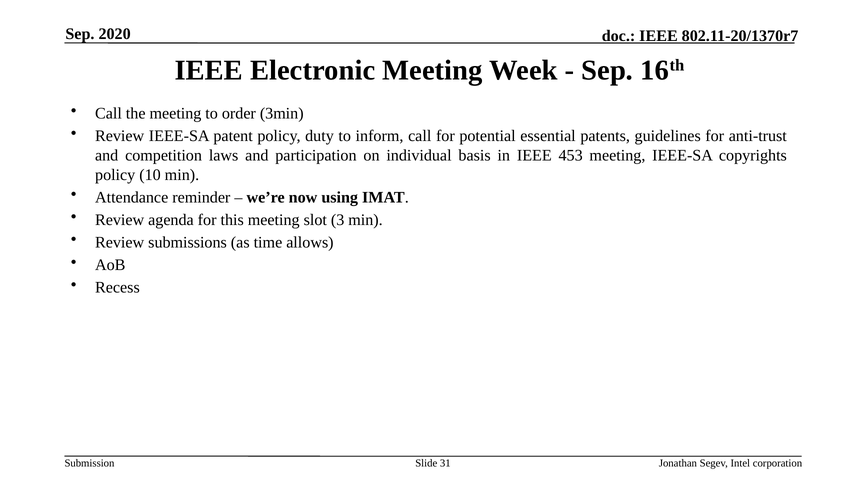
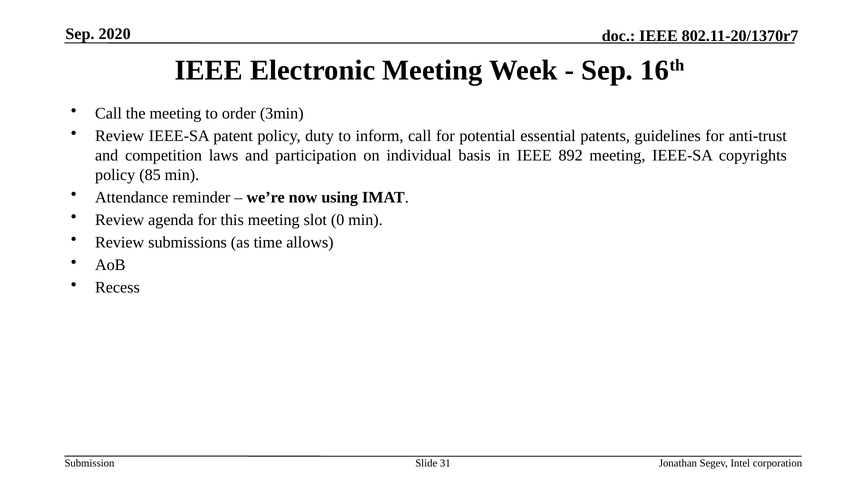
453: 453 -> 892 (571, 155)
10: 10 -> 85 (150, 175)
3: 3 -> 0 (338, 220)
